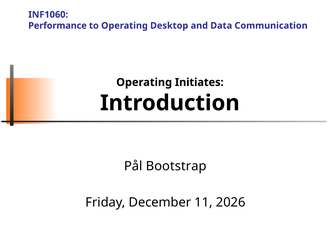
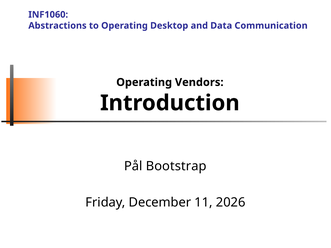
Performance: Performance -> Abstractions (57, 26)
Initiates: Initiates -> Vendors (199, 82)
